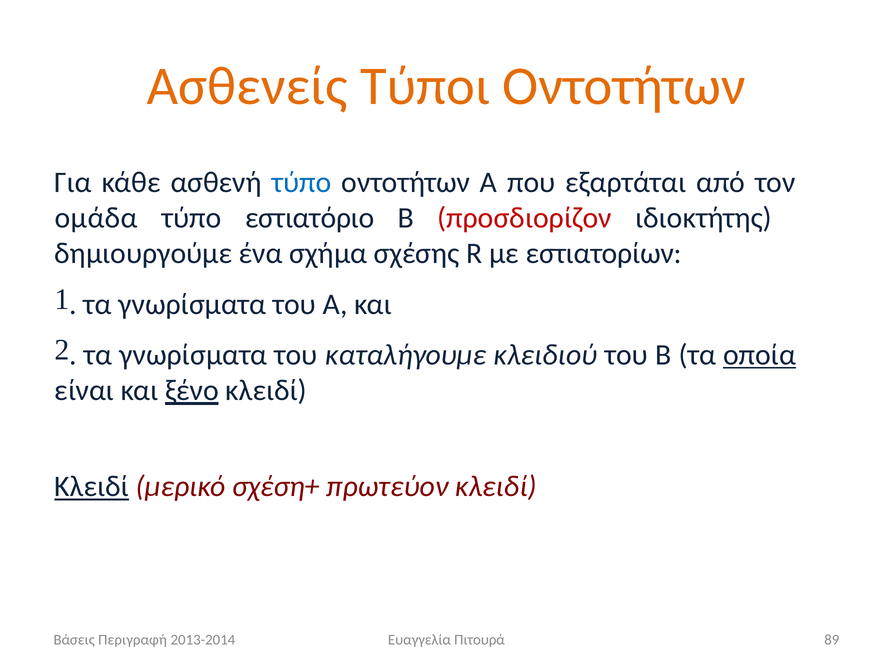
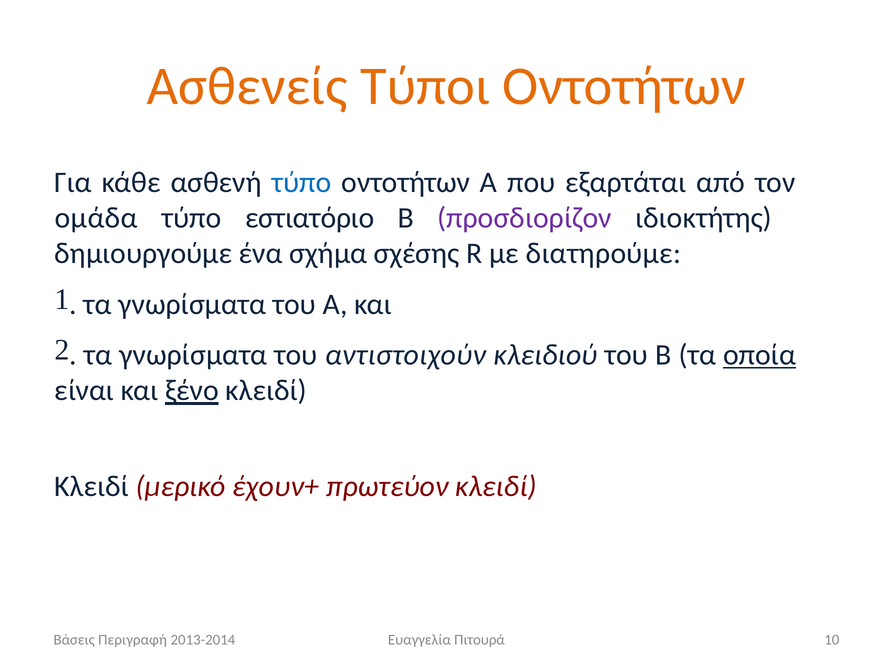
προσδιορίζον colour: red -> purple (524, 218)
εστιατορίων: εστιατορίων -> διατηρούμε (603, 254)
καταλήγουμε: καταλήγουμε -> αντιστοιχούν (406, 355)
Κλειδί underline: present -> none (92, 486)
σχέση+: σχέση+ -> έχουν+ (276, 486)
89: 89 -> 10 (832, 639)
